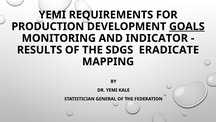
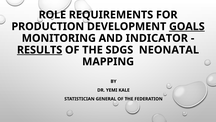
YEMI: YEMI -> ROLE (52, 15)
RESULTS underline: none -> present (40, 50)
ERADICATE: ERADICATE -> NEONATAL (169, 50)
